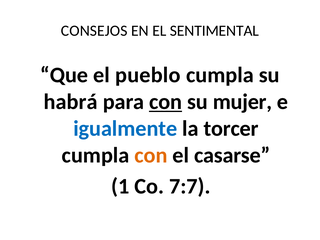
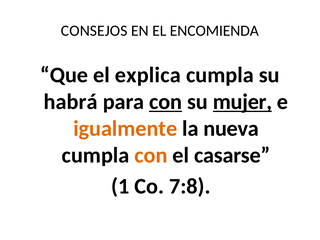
SENTIMENTAL: SENTIMENTAL -> ENCOMIENDA (214, 31)
pueblo: pueblo -> explica (148, 75)
mujer underline: none -> present (242, 102)
igualmente colour: blue -> orange (125, 129)
torcer: torcer -> nueva (231, 129)
7:7: 7:7 -> 7:8 (190, 186)
